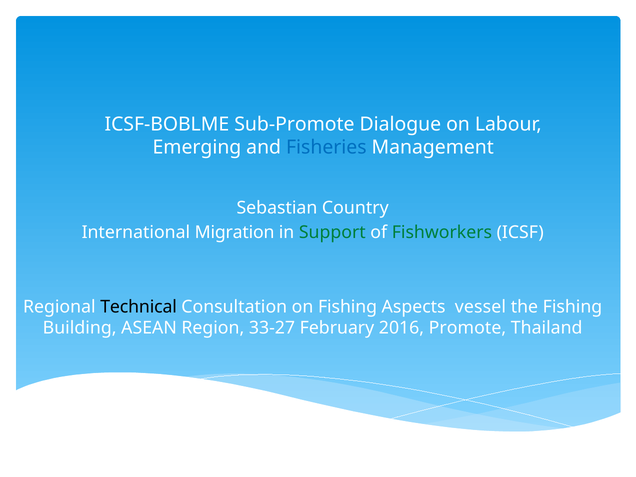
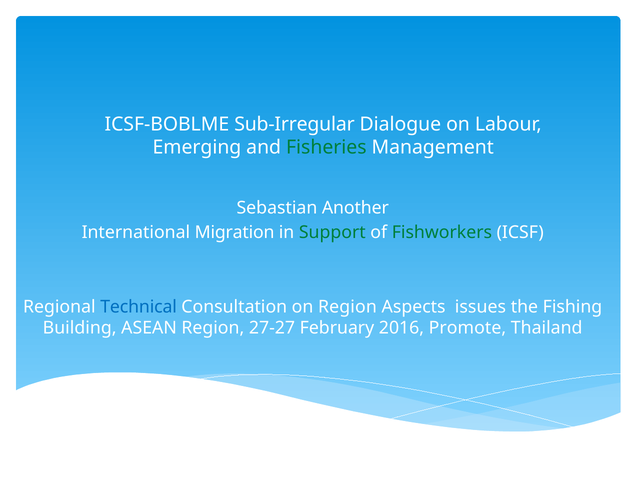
Sub-Promote: Sub-Promote -> Sub-Irregular (294, 124)
Fisheries colour: blue -> green (326, 147)
Country: Country -> Another (355, 208)
Technical colour: black -> blue (139, 307)
on Fishing: Fishing -> Region (347, 307)
vessel: vessel -> issues (480, 307)
33-27: 33-27 -> 27-27 (272, 328)
